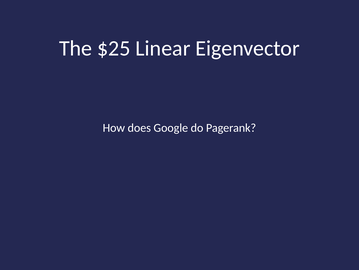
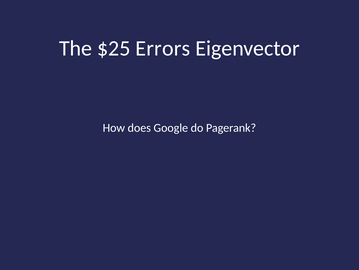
Linear: Linear -> Errors (163, 48)
